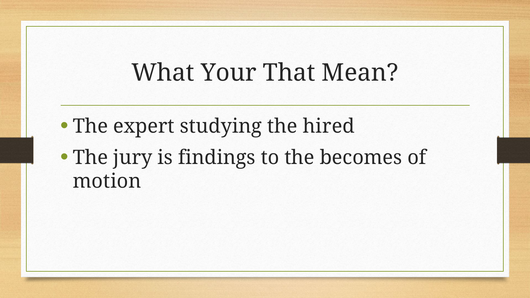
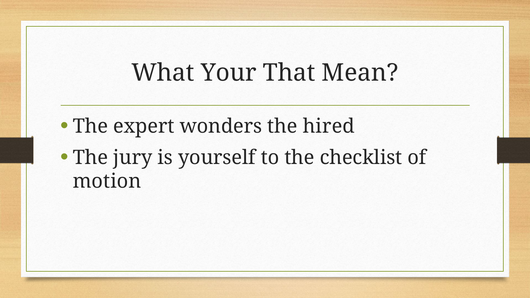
studying: studying -> wonders (221, 126)
findings: findings -> yourself (217, 158)
becomes: becomes -> checklist (361, 158)
